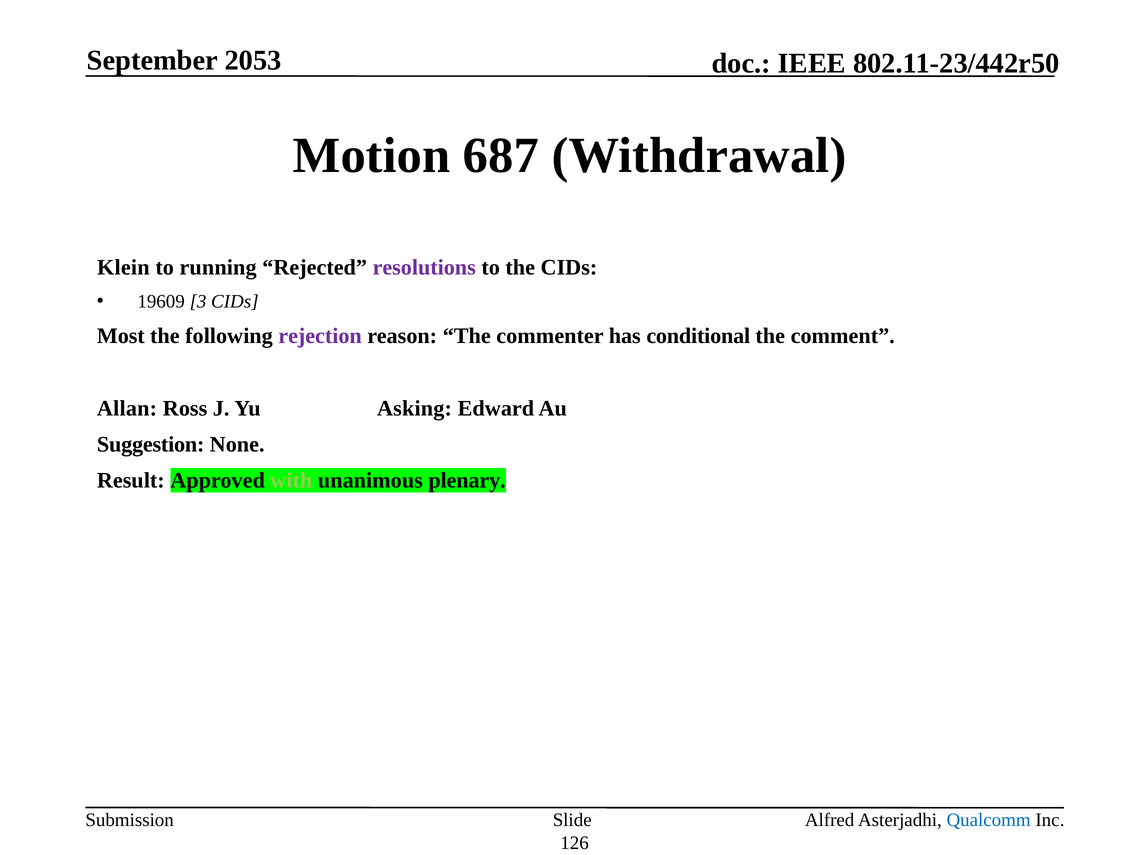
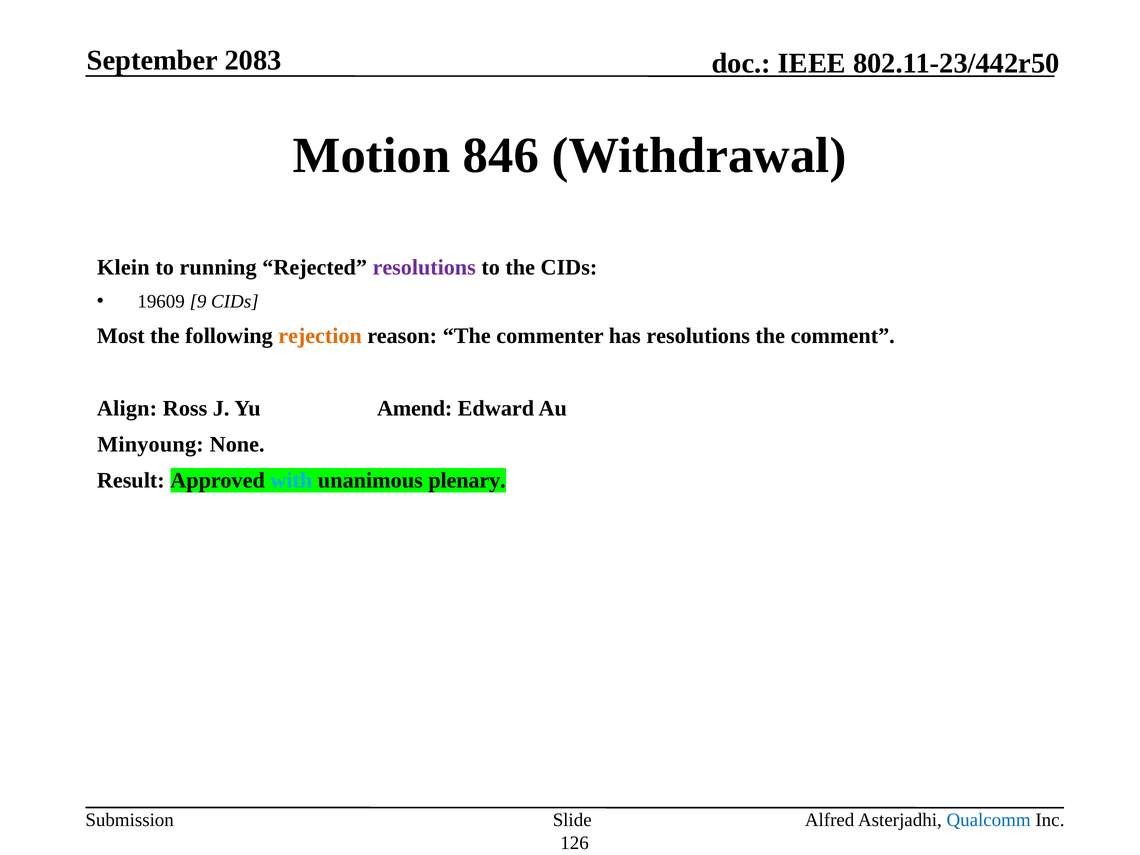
2053: 2053 -> 2083 (253, 60)
687: 687 -> 846 (501, 155)
3: 3 -> 9 (198, 302)
rejection colour: purple -> orange (320, 336)
has conditional: conditional -> resolutions (698, 336)
Allan: Allan -> Align (127, 408)
Asking: Asking -> Amend (415, 408)
Suggestion: Suggestion -> Minyoung (150, 444)
with colour: light green -> light blue (291, 481)
